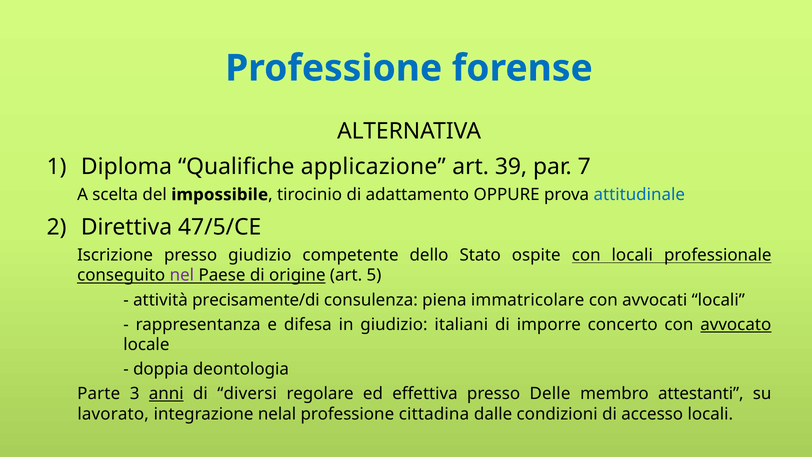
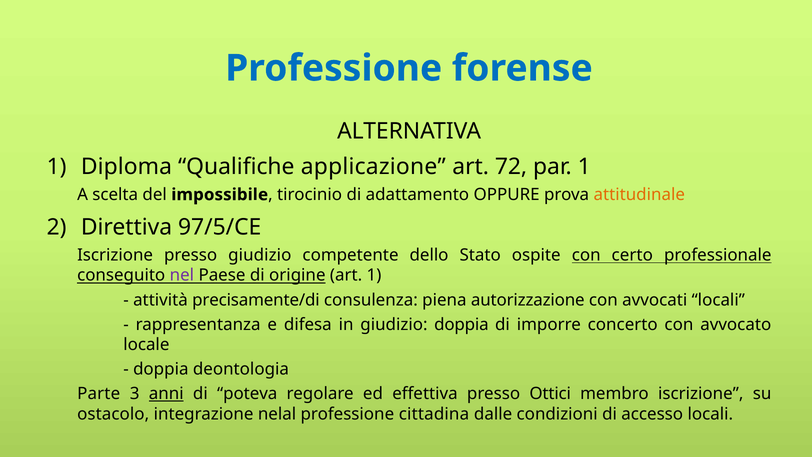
39: 39 -> 72 (511, 167)
par 7: 7 -> 1 (584, 167)
attitudinale colour: blue -> orange (639, 195)
47/5/CE: 47/5/CE -> 97/5/CE (220, 227)
con locali: locali -> certo (632, 255)
art 5: 5 -> 1 (374, 275)
immatricolare: immatricolare -> autorizzazione (528, 300)
giudizio italiani: italiani -> doppia (461, 324)
avvocato underline: present -> none (736, 324)
diversi: diversi -> poteva (247, 394)
Delle: Delle -> Ottici (550, 394)
membro attestanti: attestanti -> iscrizione (701, 394)
lavorato: lavorato -> ostacolo (113, 414)
